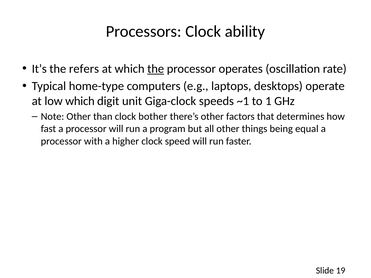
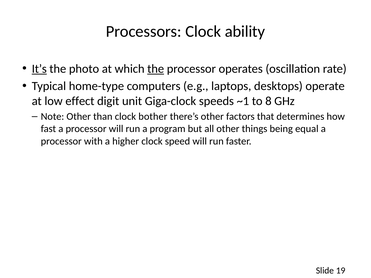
It’s underline: none -> present (39, 69)
refers: refers -> photo (84, 69)
low which: which -> effect (80, 101)
1: 1 -> 8 (268, 101)
